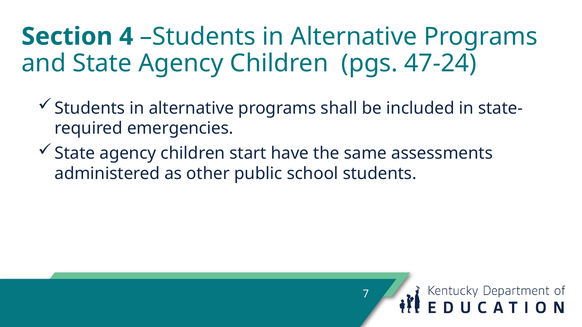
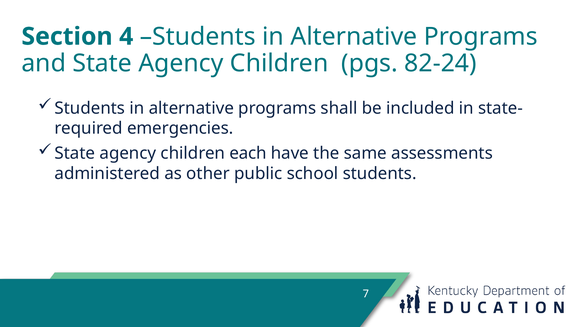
47-24: 47-24 -> 82-24 (440, 63)
start: start -> each (248, 153)
